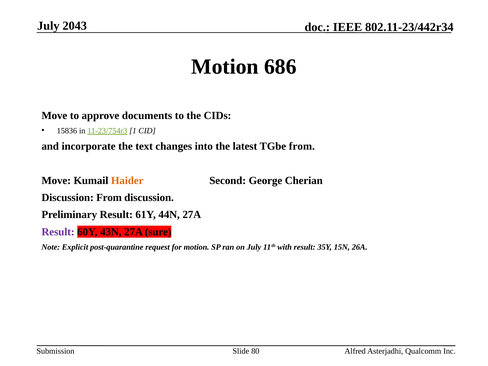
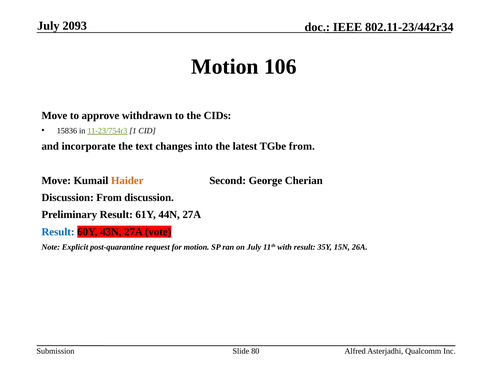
2043: 2043 -> 2093 (75, 26)
686: 686 -> 106 (280, 67)
documents: documents -> withdrawn (147, 115)
Result colour: purple -> blue (58, 232)
sure: sure -> vote (158, 232)
